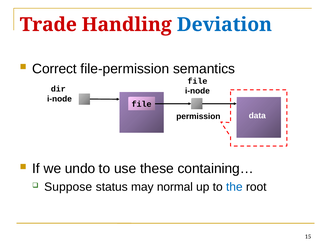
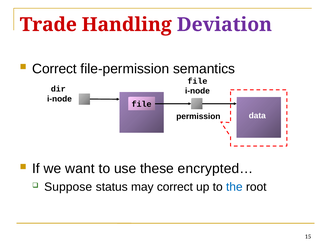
Deviation colour: blue -> purple (224, 25)
undo: undo -> want (80, 169)
containing…: containing… -> encrypted… (216, 169)
may normal: normal -> correct (175, 187)
